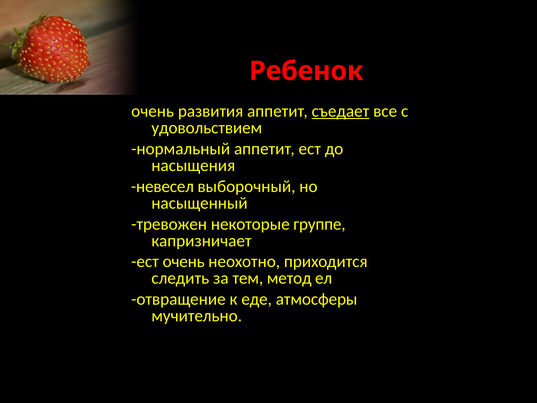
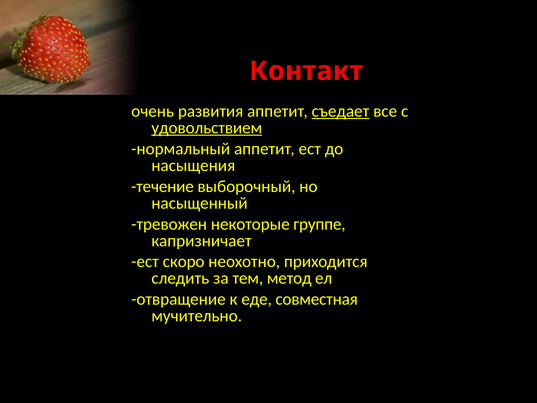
Ребенок: Ребенок -> Контакт (306, 71)
удовольствием underline: none -> present (207, 128)
невесел: невесел -> течение (162, 186)
ест очень: очень -> скоро (184, 261)
атмосферы: атмосферы -> совместная (317, 299)
